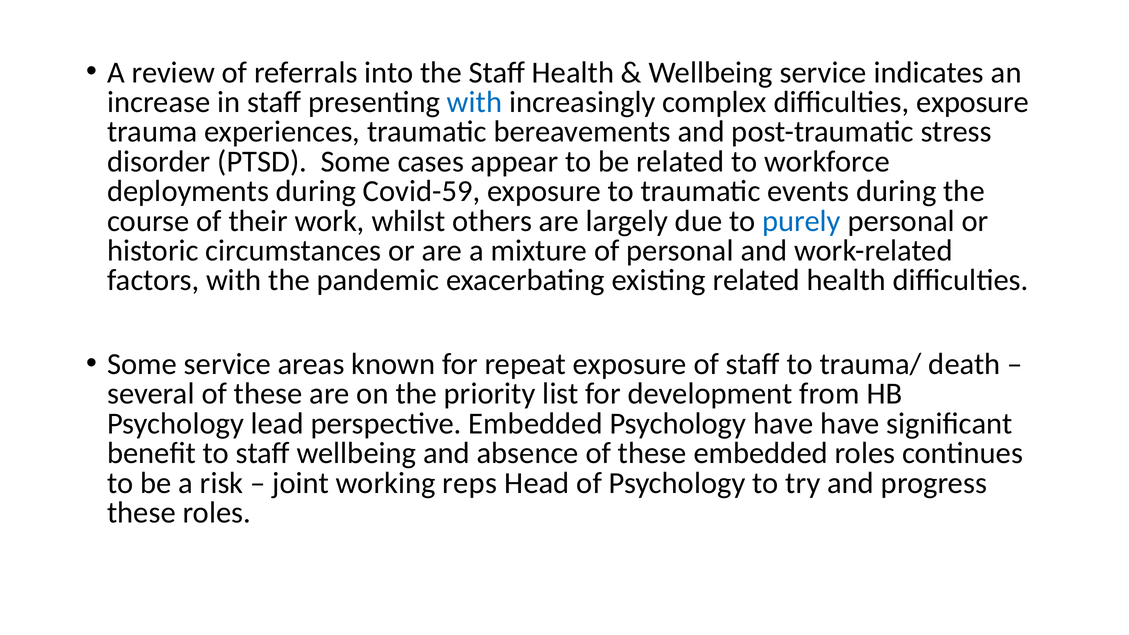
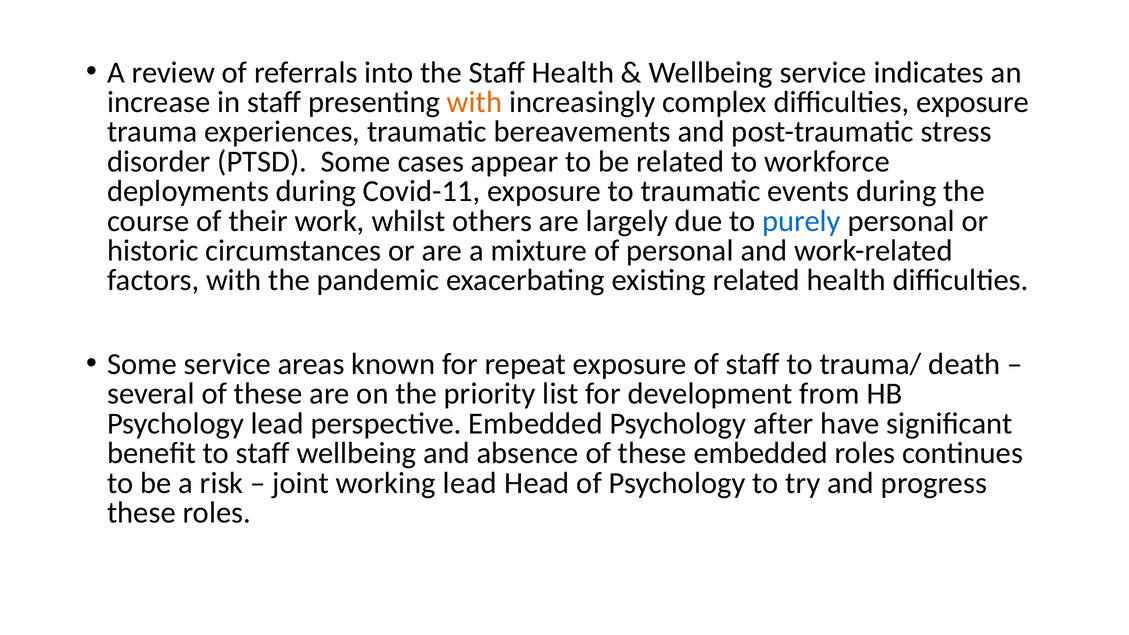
with colour: blue -> orange (475, 102)
Covid-59: Covid-59 -> Covid-11 (422, 191)
Psychology have: have -> after (783, 424)
working reps: reps -> lead (470, 483)
